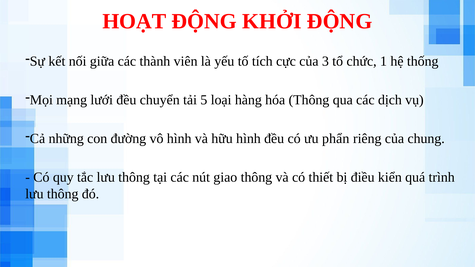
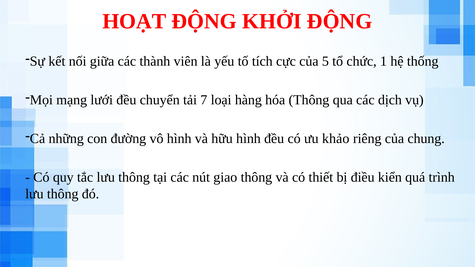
3: 3 -> 5 (325, 61)
5: 5 -> 7 (204, 100)
phẩn: phẩn -> khảo (336, 139)
